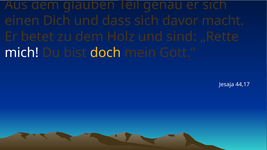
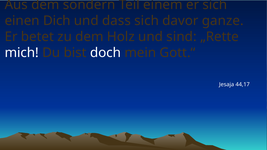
glauben: glauben -> sondern (89, 5)
genau: genau -> einem (163, 5)
macht: macht -> ganze (223, 21)
doch colour: yellow -> white (105, 53)
